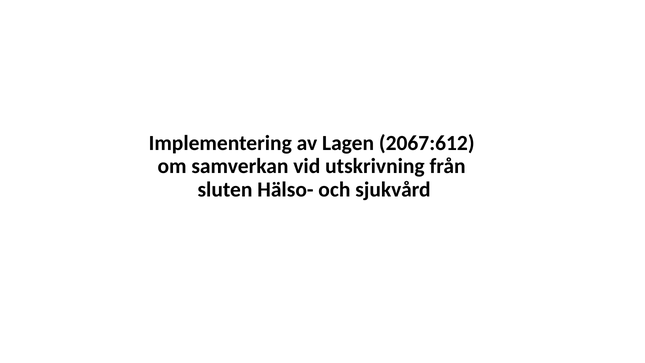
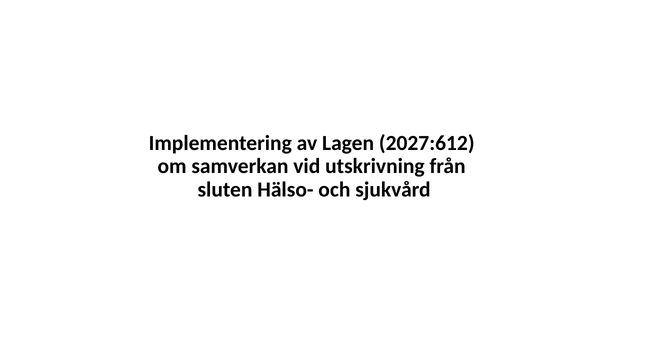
2067:612: 2067:612 -> 2027:612 (427, 143)
